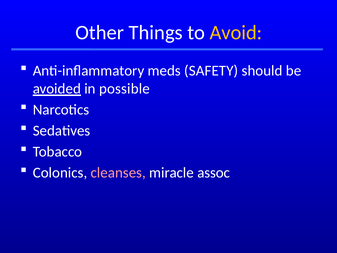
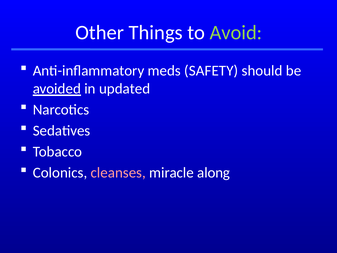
Avoid colour: yellow -> light green (236, 33)
possible: possible -> updated (125, 89)
assoc: assoc -> along (214, 173)
